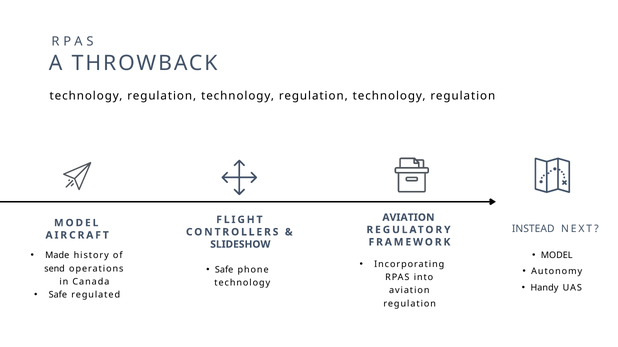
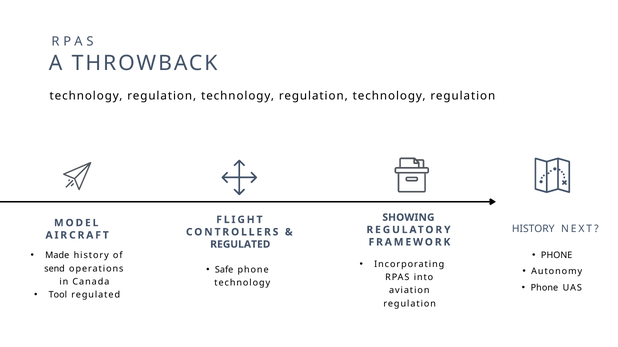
AVIATION: AVIATION -> SHOWING (408, 218)
INSTEAD: INSTEAD -> HISTORY (533, 229)
SLIDESHOW: SLIDESHOW -> REGULATED (240, 245)
MODEL: MODEL -> PHONE (557, 256)
Handy: Handy -> Phone (544, 288)
Safe: Safe -> Tool (58, 296)
